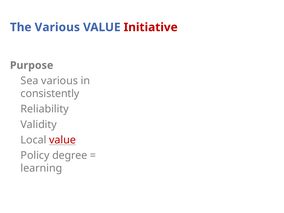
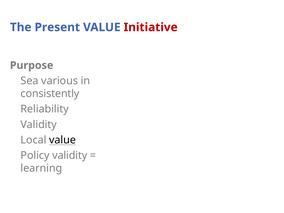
The Various: Various -> Present (57, 27)
value colour: red -> black (63, 140)
Policy degree: degree -> validity (70, 155)
